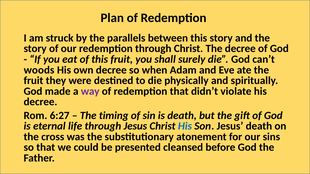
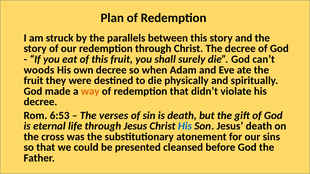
way colour: purple -> orange (90, 91)
6:27: 6:27 -> 6:53 (60, 116)
timing: timing -> verses (114, 116)
